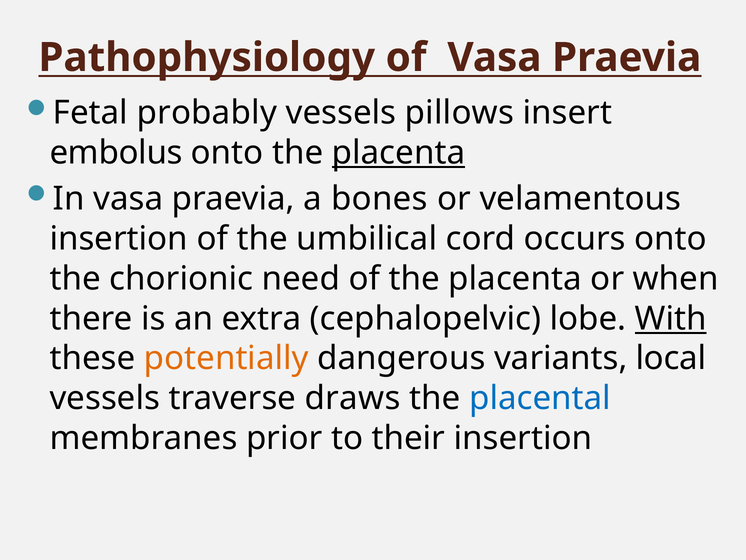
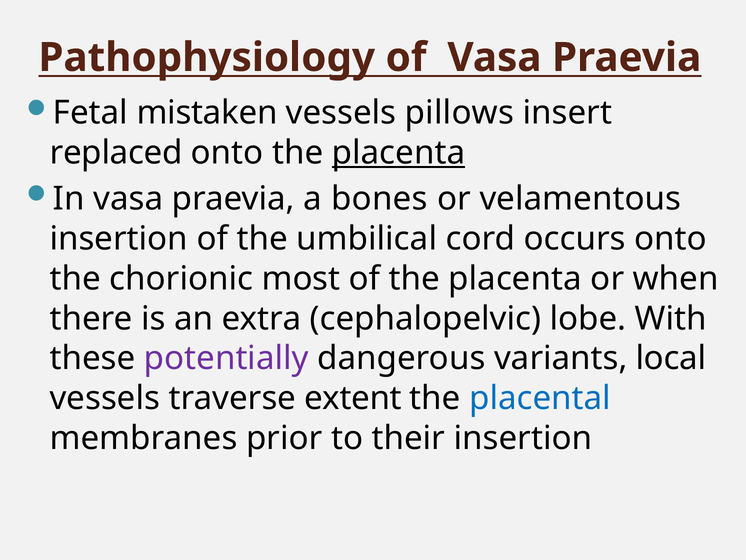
probably: probably -> mistaken (207, 113)
embolus: embolus -> replaced (116, 153)
need: need -> most (301, 278)
With underline: present -> none (671, 318)
potentially colour: orange -> purple (226, 358)
draws: draws -> extent (353, 398)
